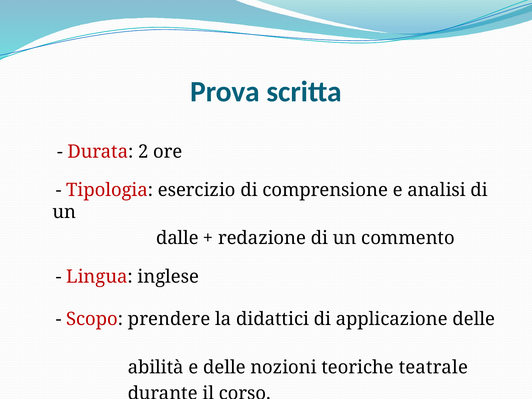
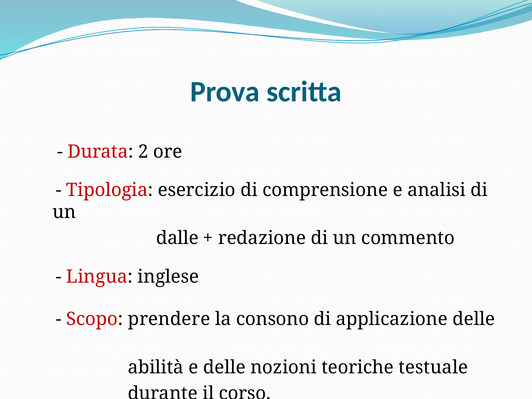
didattici: didattici -> consono (273, 319)
teatrale: teatrale -> testuale (433, 367)
